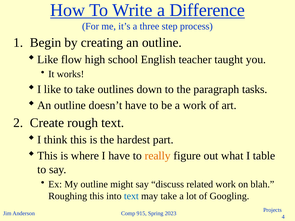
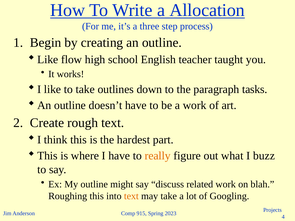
Difference: Difference -> Allocation (207, 10)
table: table -> buzz (264, 156)
text colour: blue -> orange (131, 196)
